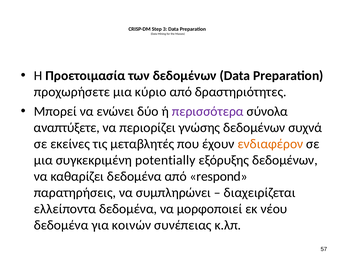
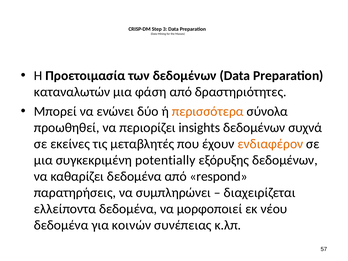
προχωρήσετε: προχωρήσετε -> καταναλωτών (72, 92)
κύριο: κύριο -> φάση (151, 92)
περισσότερα colour: purple -> orange (208, 111)
αναπτύξετε: αναπτύξετε -> προωθηθεί (67, 128)
γνώσης: γνώσης -> insights (199, 128)
